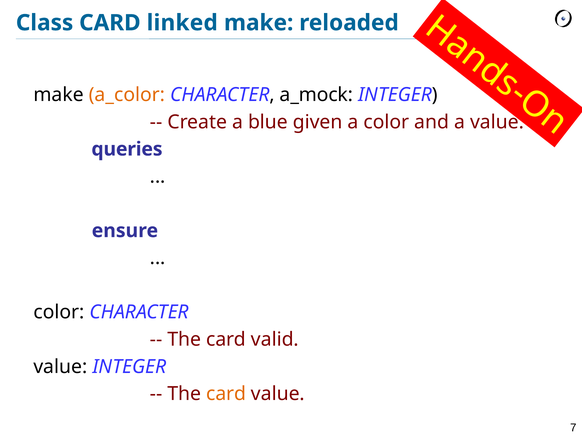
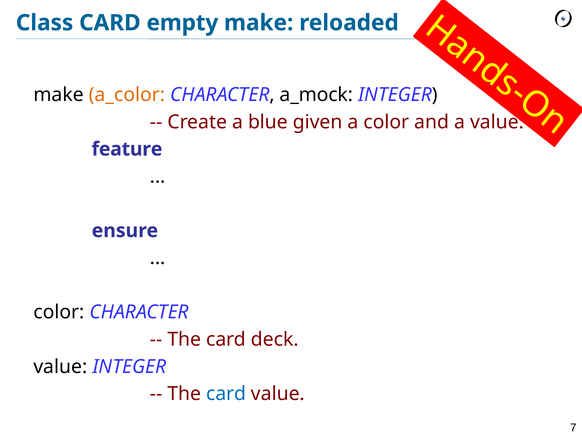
linked: linked -> empty (182, 23)
queries: queries -> feature (127, 149)
valid: valid -> deck (275, 339)
card colour: orange -> blue (226, 393)
